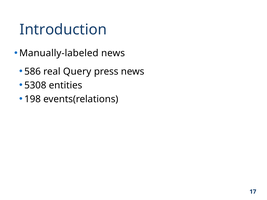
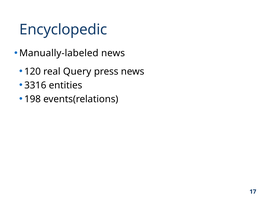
Introduction: Introduction -> Encyclopedic (63, 30)
586: 586 -> 120 (33, 72)
5308: 5308 -> 3316 (35, 85)
